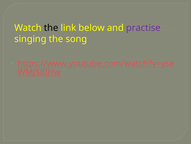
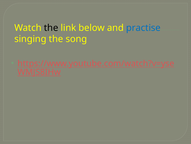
practise colour: purple -> blue (143, 28)
